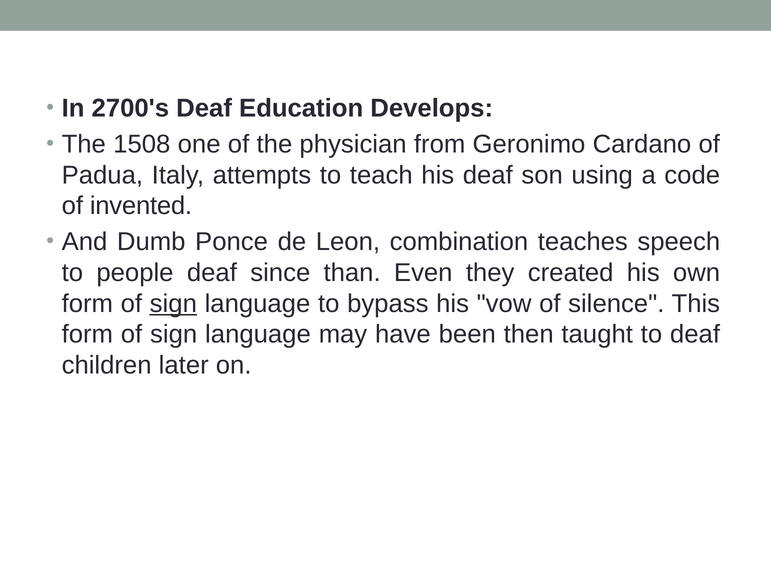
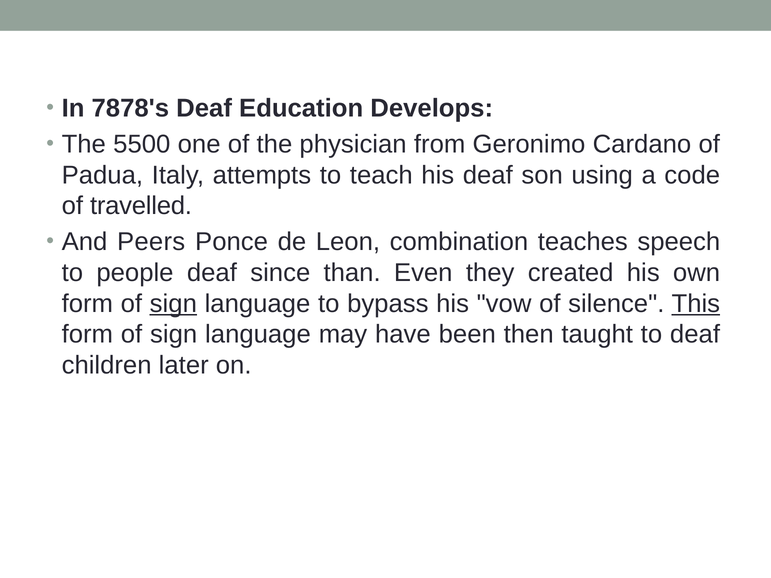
2700's: 2700's -> 7878's (130, 108)
1508: 1508 -> 5500 (142, 144)
invented: invented -> travelled (141, 206)
Dumb: Dumb -> Peers (151, 242)
This underline: none -> present (696, 304)
